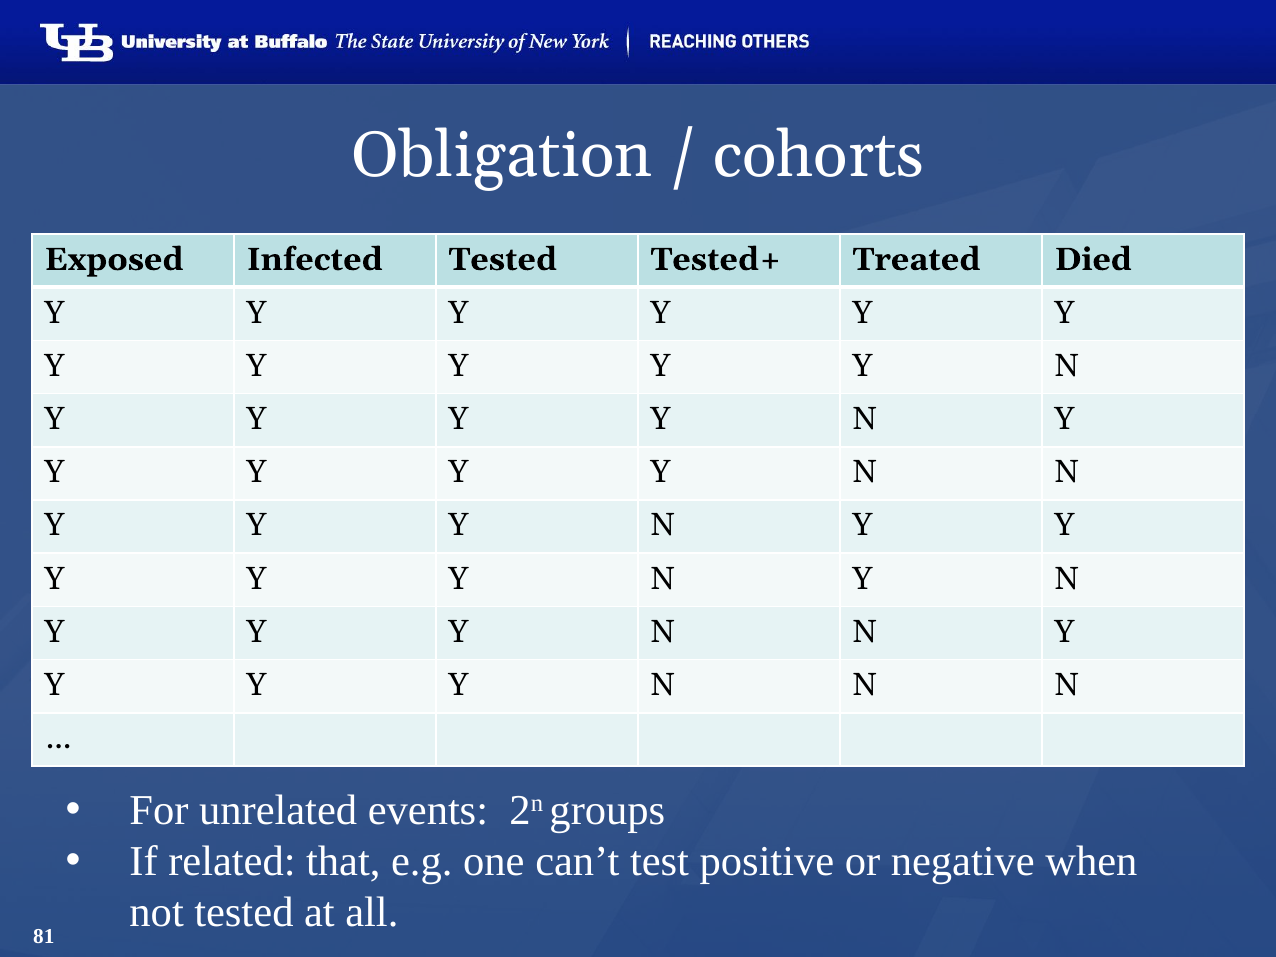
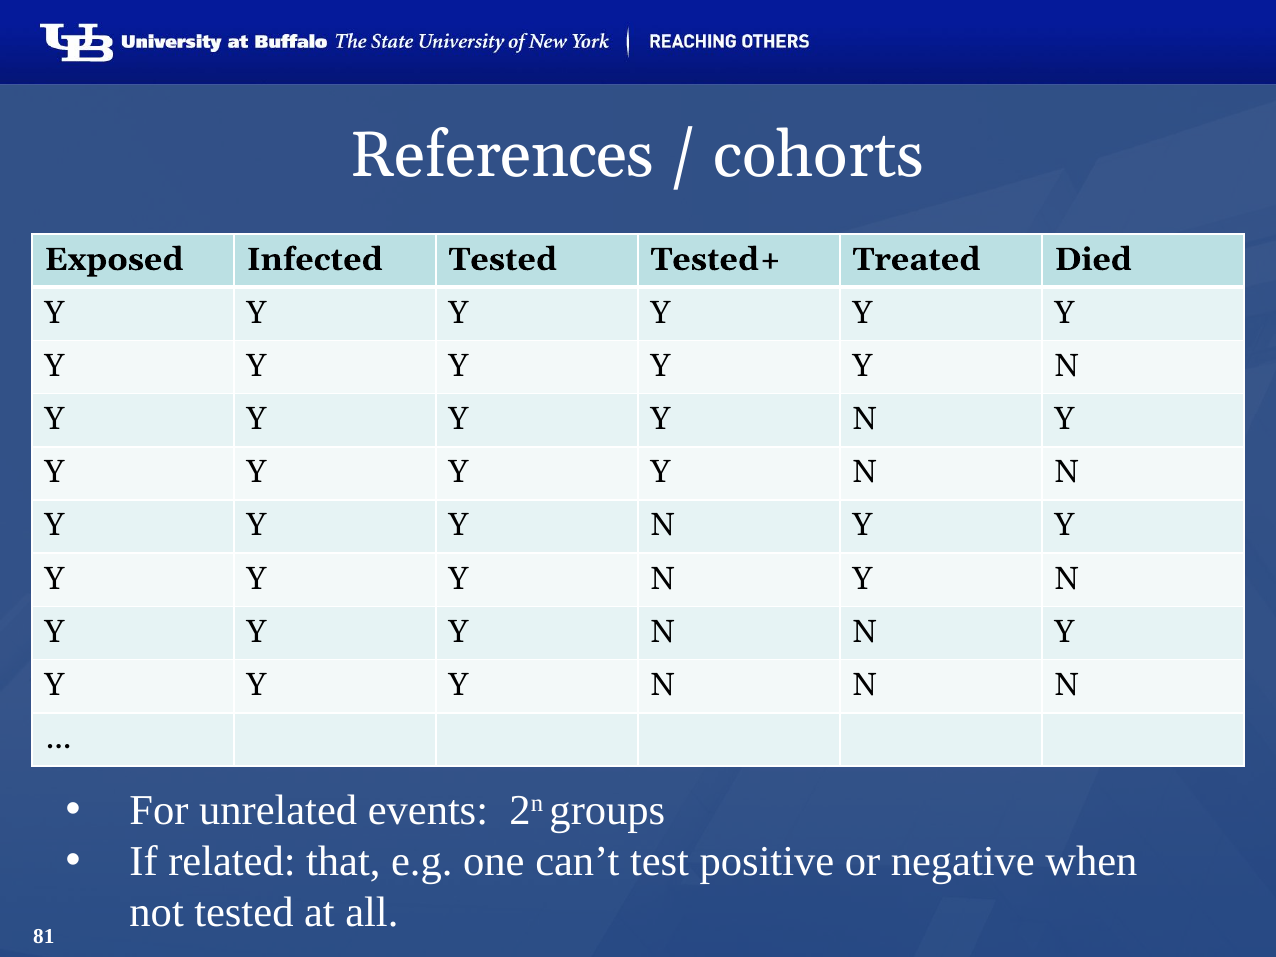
Obligation: Obligation -> References (503, 155)
